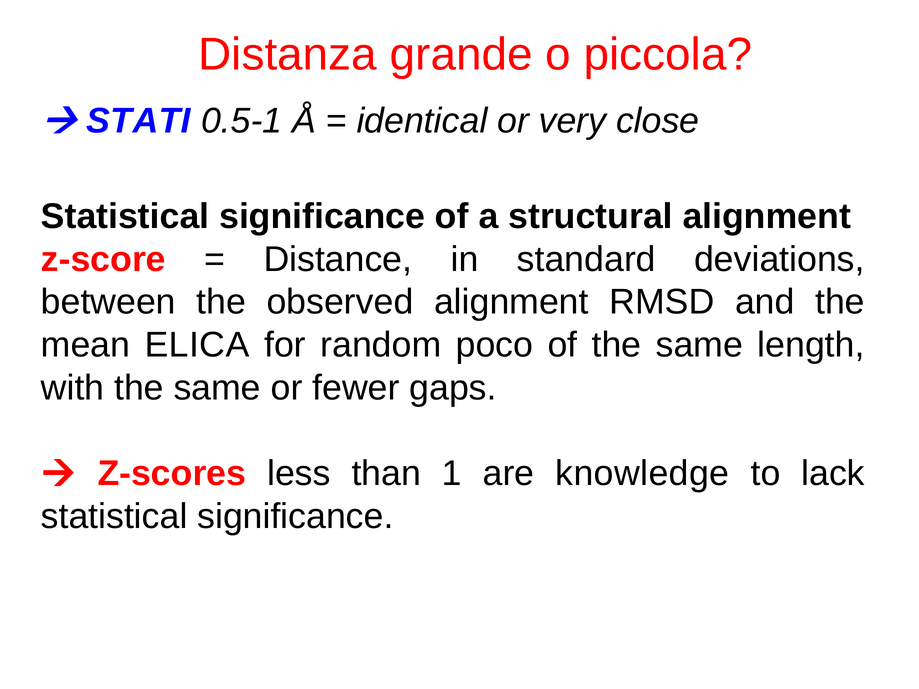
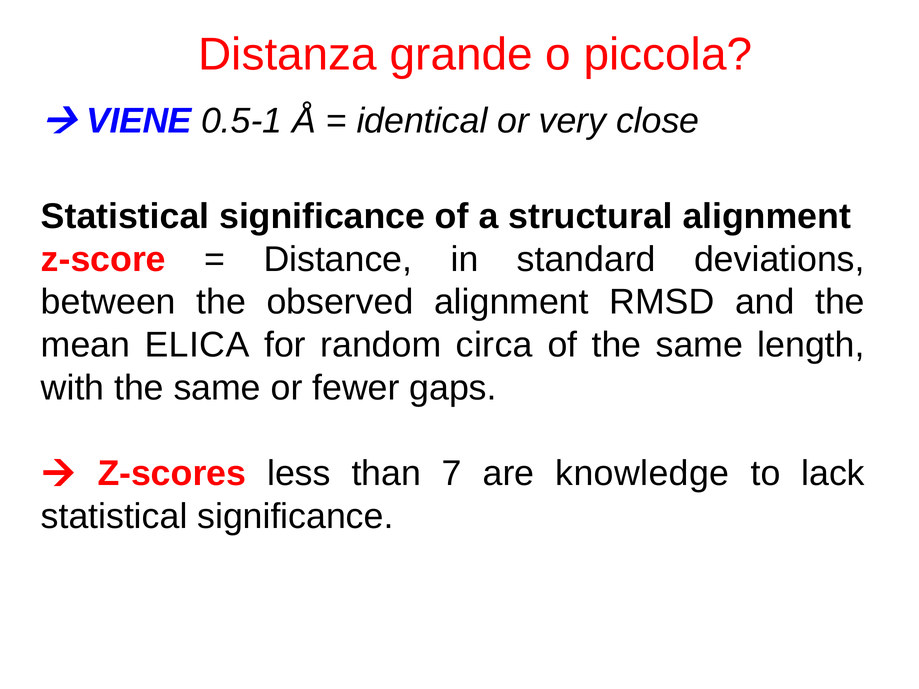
STATI: STATI -> VIENE (139, 121)
poco: poco -> circa (494, 345)
1: 1 -> 7 (452, 474)
